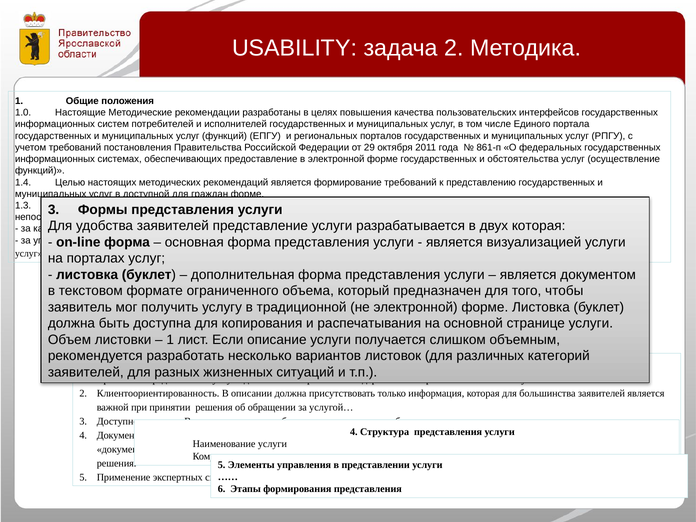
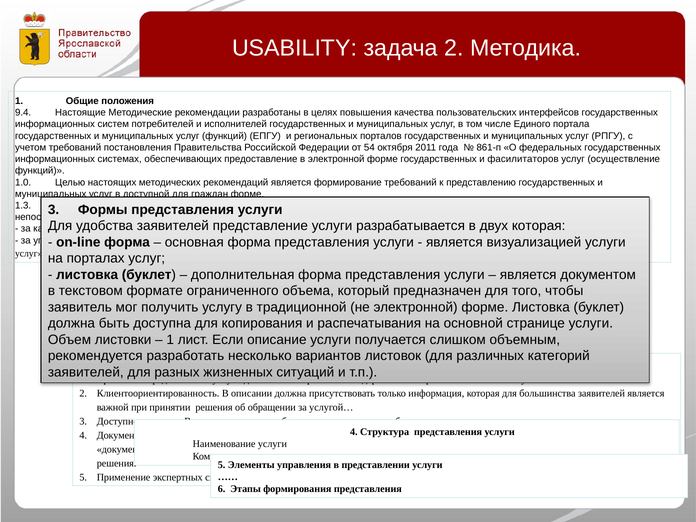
1.0: 1.0 -> 9.4 (23, 113)
29: 29 -> 54 (369, 147)
обстоятельства: обстоятельства -> фасилитаторов (523, 159)
1.4: 1.4 -> 1.0 (23, 182)
